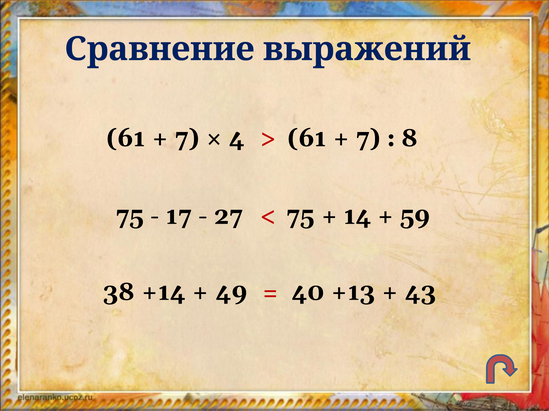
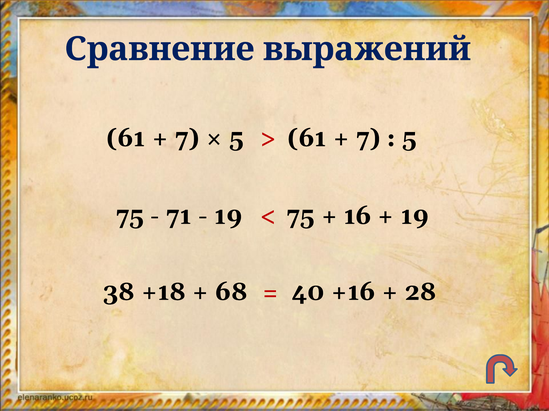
4: 4 -> 5 (236, 138)
8: 8 -> 5 (409, 138)
17: 17 -> 71 (179, 216)
27: 27 -> 19 (228, 216)
14: 14 -> 16 (357, 216)
59: 59 -> 19 (415, 216)
+14: +14 -> +18 (163, 292)
49: 49 -> 68 (231, 292)
+13: +13 -> +16 (353, 292)
43: 43 -> 28 (420, 292)
